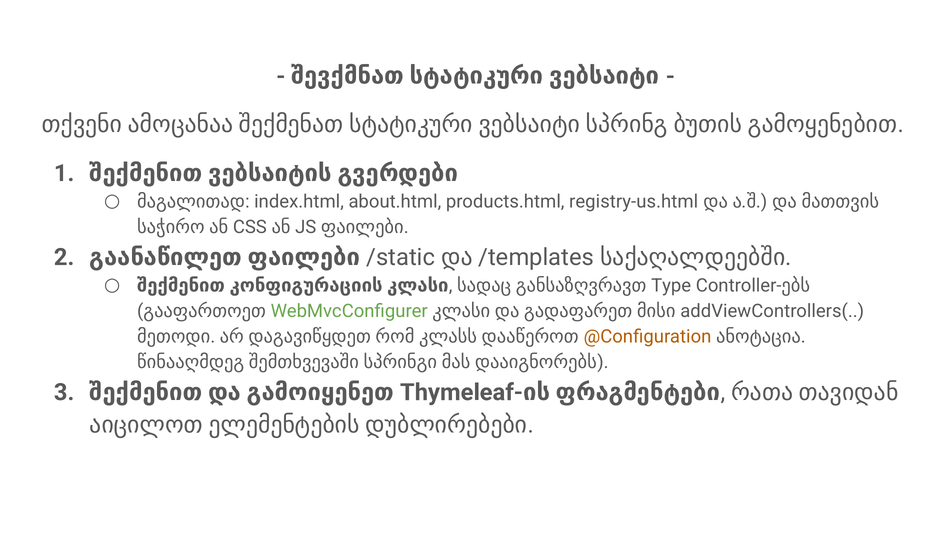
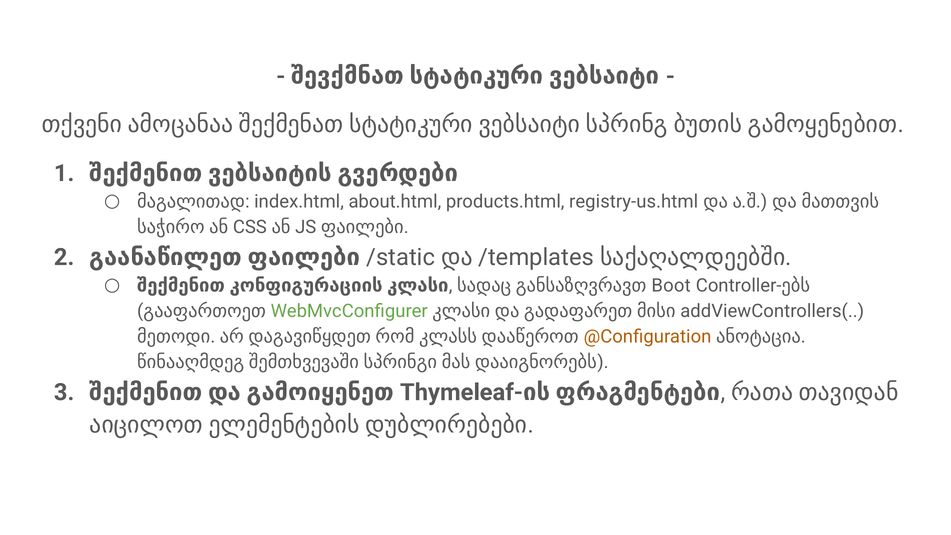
Type: Type -> Boot (671, 286)
